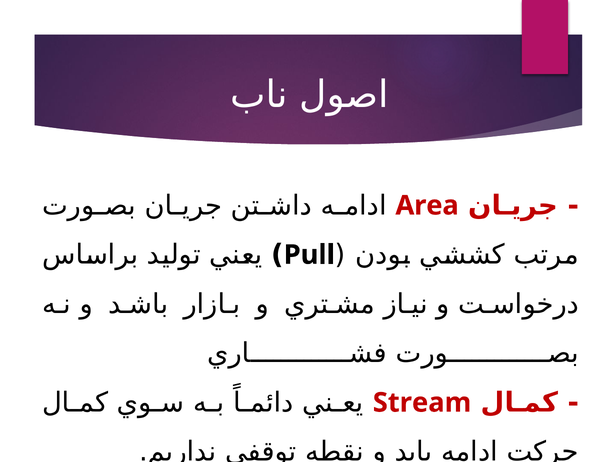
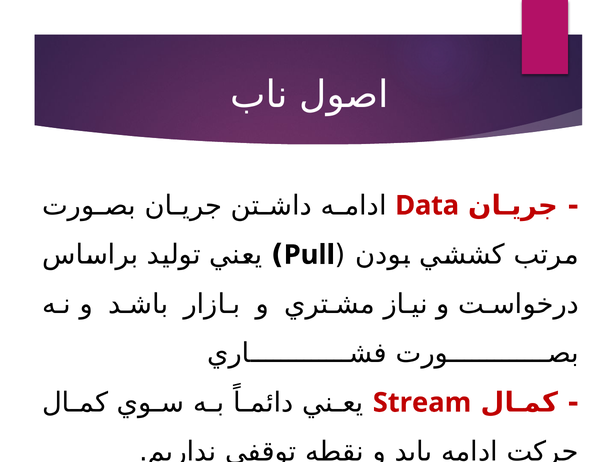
Area: Area -> Data (427, 206)
